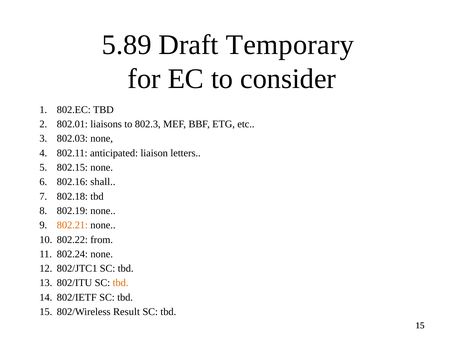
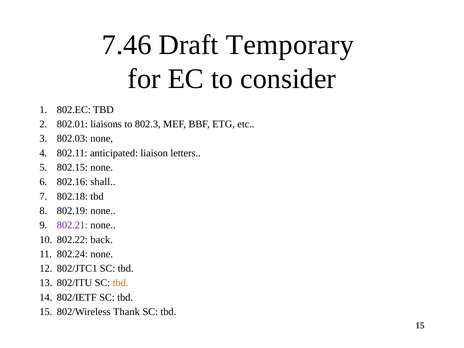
5.89: 5.89 -> 7.46 (127, 45)
802.21 colour: orange -> purple (72, 225)
from: from -> back (102, 240)
Result: Result -> Thank (126, 312)
